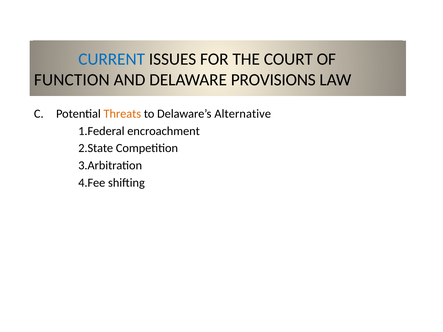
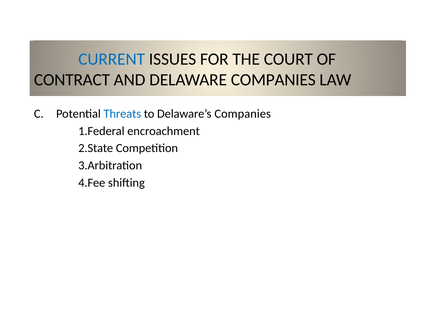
FUNCTION: FUNCTION -> CONTRACT (72, 80)
DELAWARE PROVISIONS: PROVISIONS -> COMPANIES (273, 80)
Threats colour: orange -> blue (122, 114)
Delaware’s Alternative: Alternative -> Companies (243, 114)
